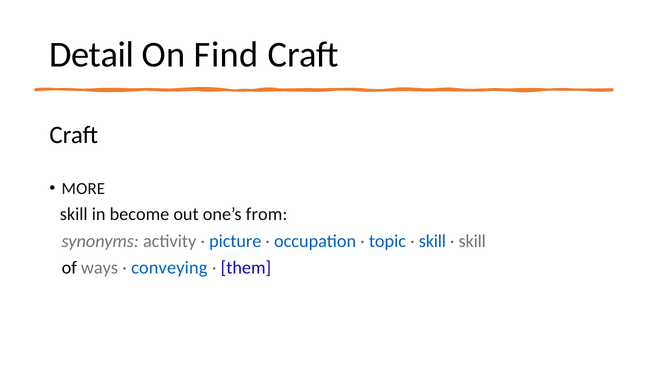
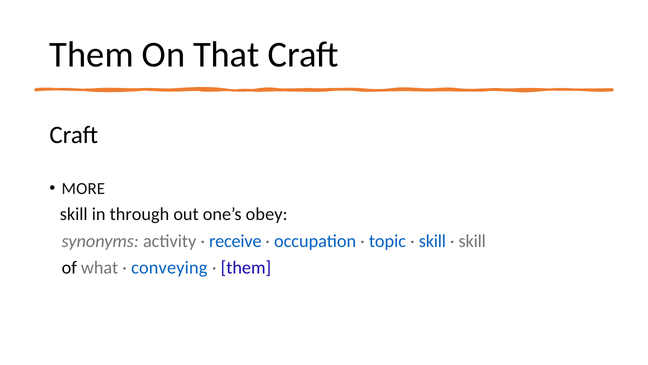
Detail: Detail -> Them (92, 54)
Find: Find -> That (226, 54)
become: become -> through (139, 214)
from: from -> obey (267, 214)
picture: picture -> receive (235, 241)
ways: ways -> what (100, 268)
